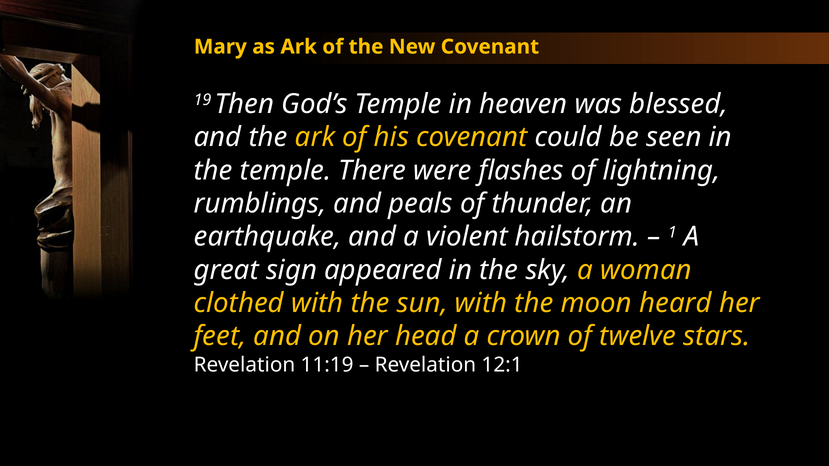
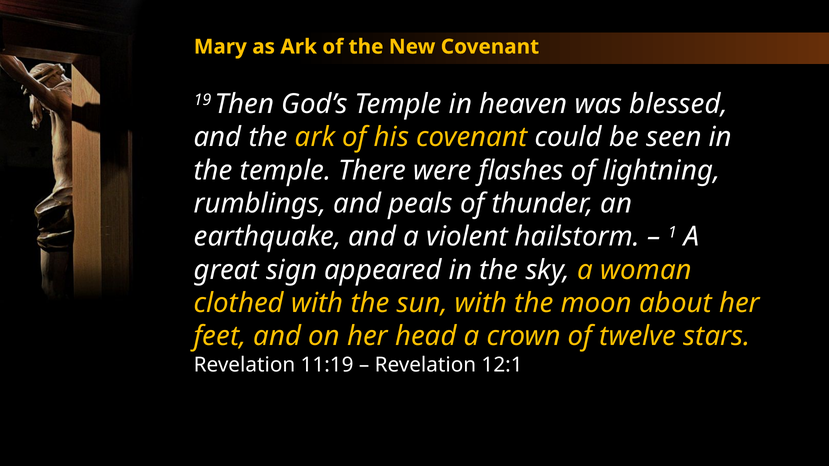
heard: heard -> about (676, 303)
